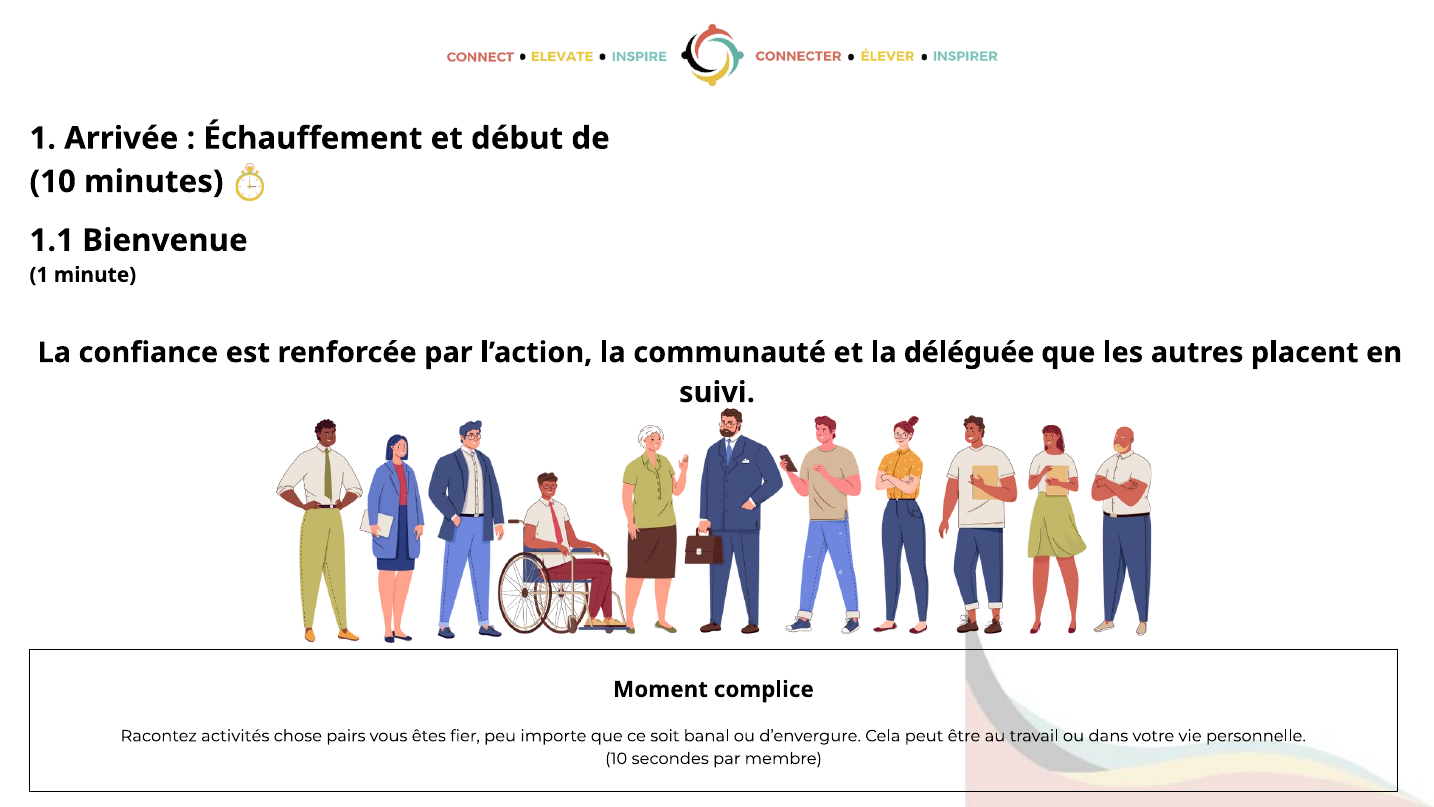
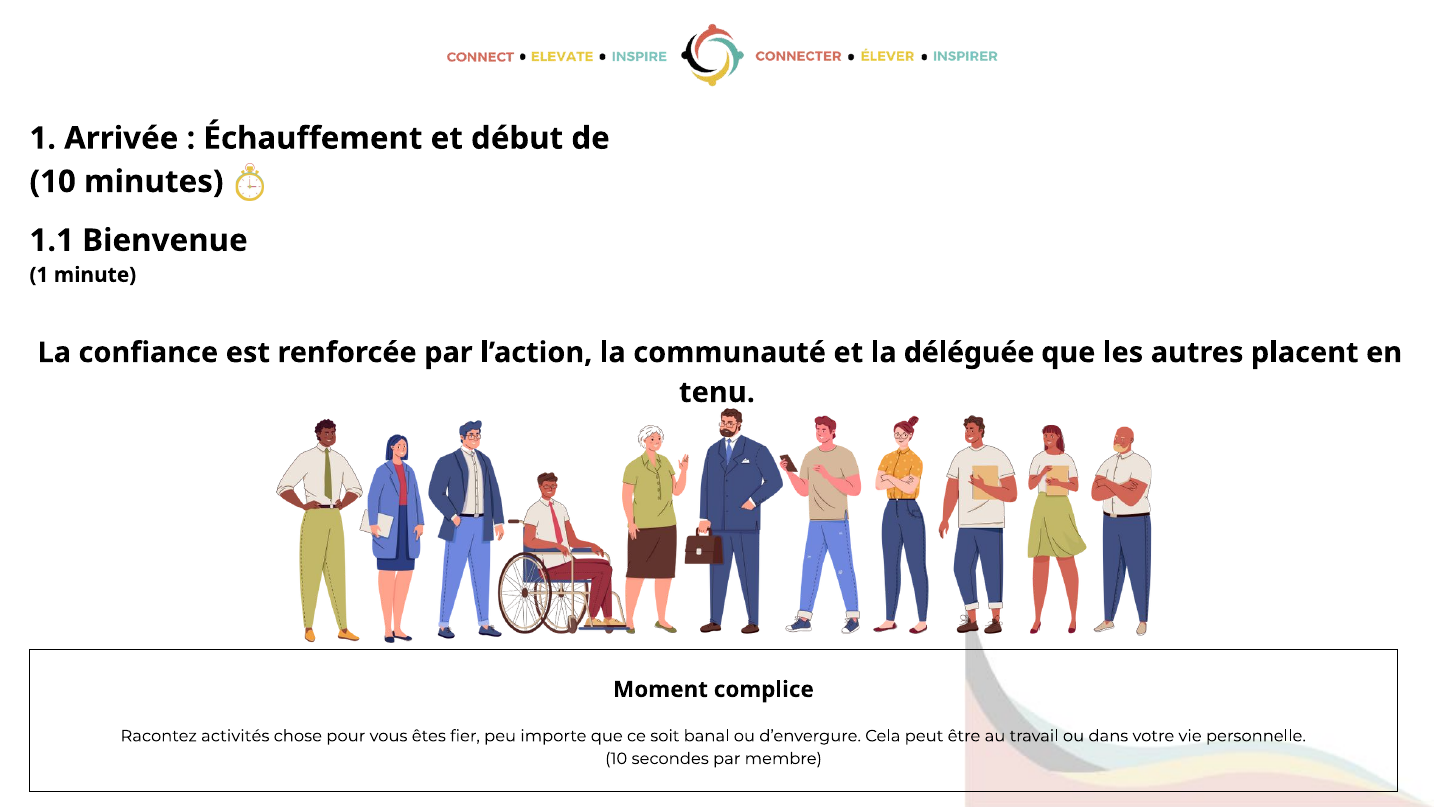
suivi: suivi -> tenu (717, 392)
pairs: pairs -> pour (346, 736)
